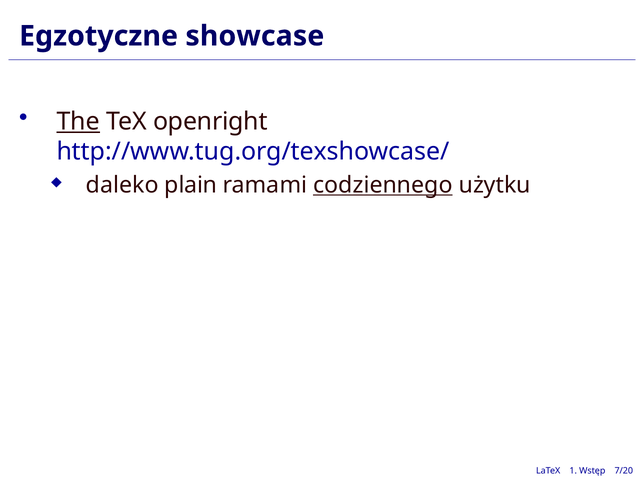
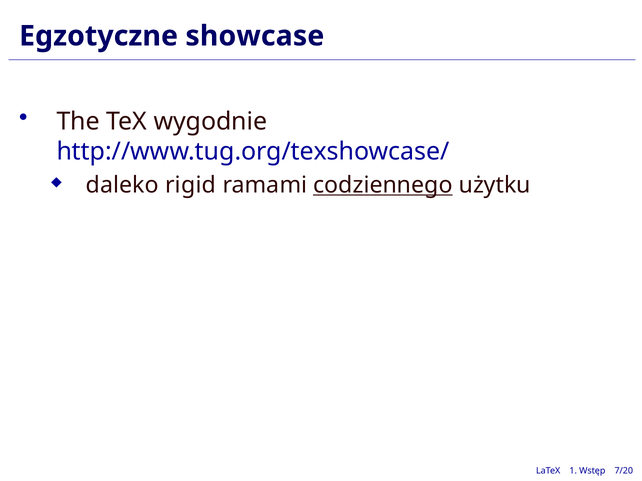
The underline: present -> none (78, 122)
openright: openright -> wygodnie (210, 122)
plain: plain -> rigid (191, 185)
